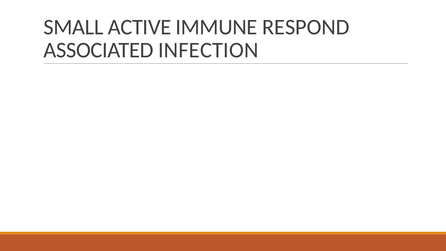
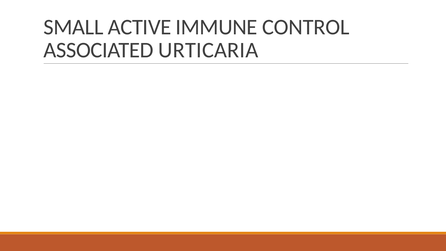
RESPOND: RESPOND -> CONTROL (306, 27)
INFECTION: INFECTION -> URTICARIA (208, 50)
